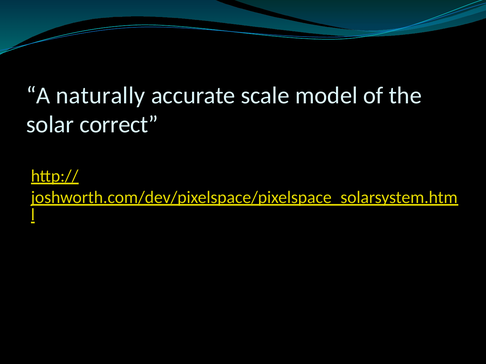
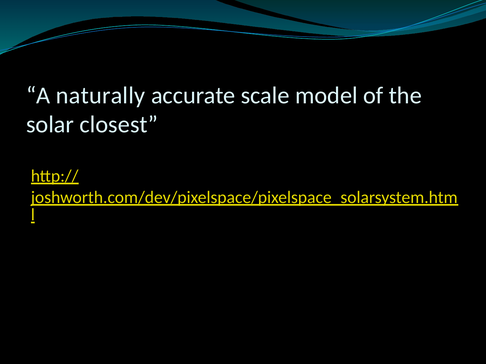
correct: correct -> closest (119, 125)
